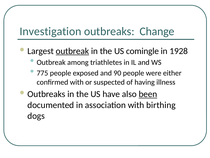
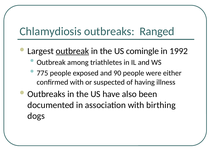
Investigation: Investigation -> Chlamydiosis (51, 31)
Change: Change -> Ranged (157, 31)
1928: 1928 -> 1992 (179, 51)
been underline: present -> none (148, 94)
